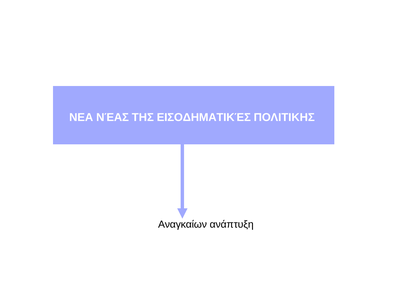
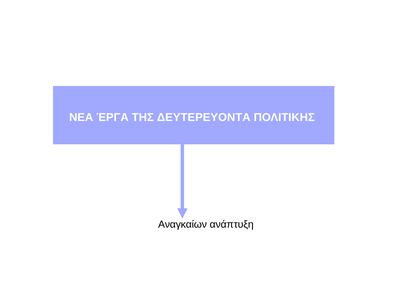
ΝΈΑΣ: ΝΈΑΣ -> ΈΡΓΑ (113, 117)
ΕΙΣΟΔΗΜΑΤΙΚΈΣ: ΕΙΣΟΔΗΜΑΤΙΚΈΣ -> ΔΕΥΤΕΡΕΥΟΝΤΑ (204, 117)
